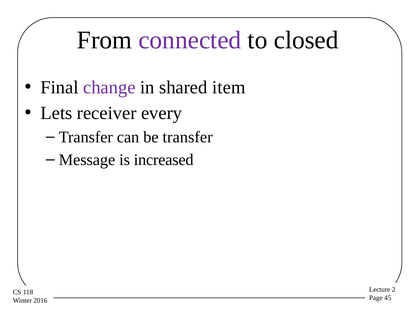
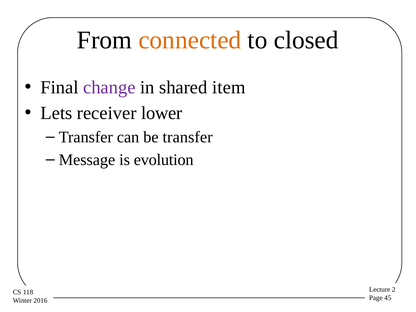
connected colour: purple -> orange (190, 40)
every: every -> lower (162, 113)
increased: increased -> evolution (164, 160)
